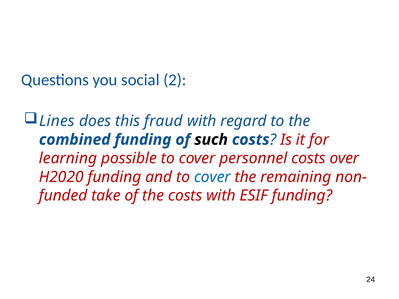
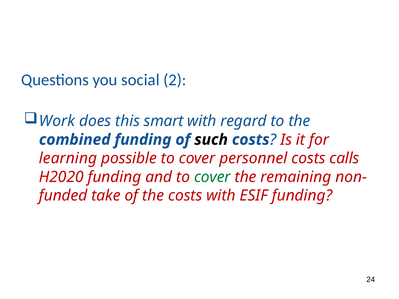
Lines: Lines -> Work (57, 121)
fraud: fraud -> smart (164, 121)
over: over -> calls (344, 158)
cover colour: blue -> green (212, 177)
